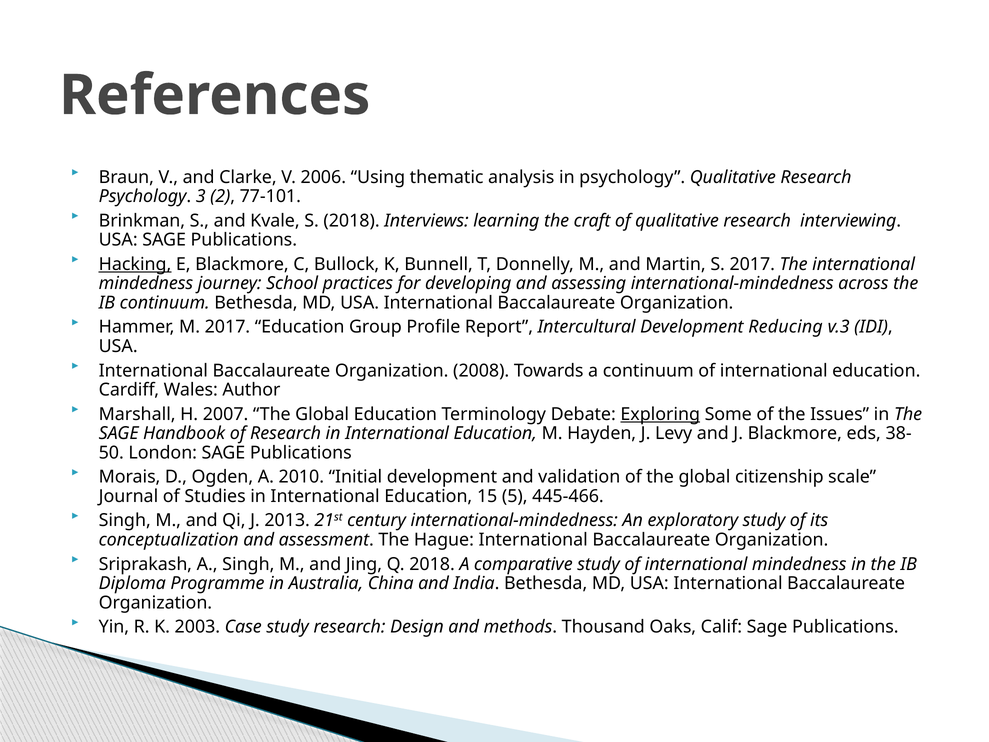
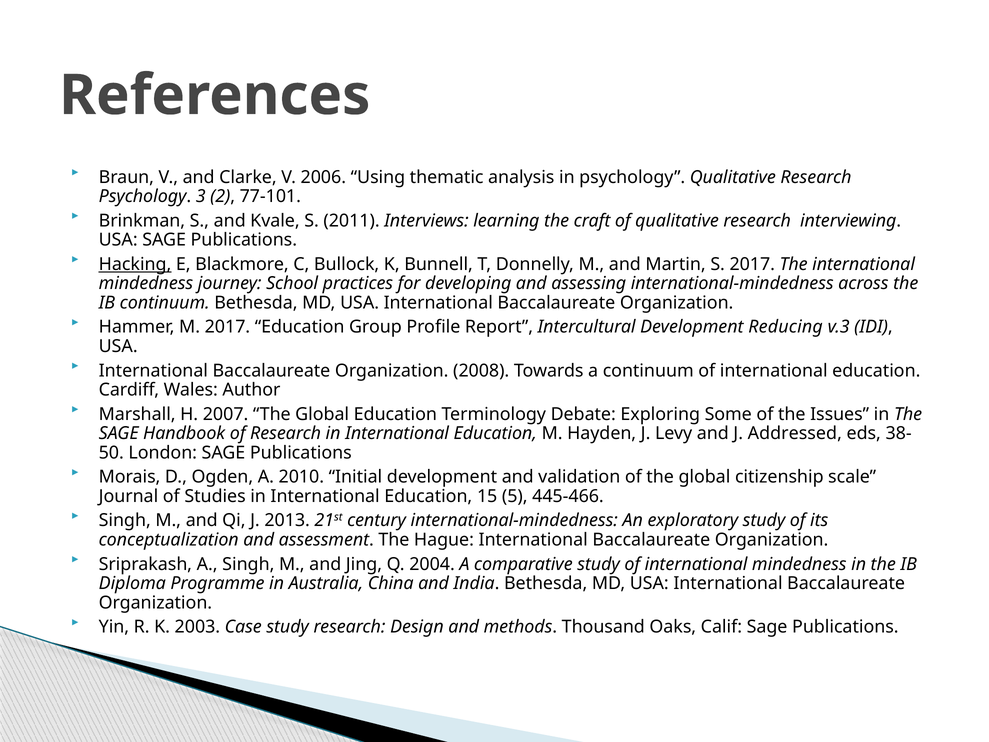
S 2018: 2018 -> 2011 (352, 221)
Exploring underline: present -> none (660, 414)
J Blackmore: Blackmore -> Addressed (795, 433)
Q 2018: 2018 -> 2004 (432, 564)
